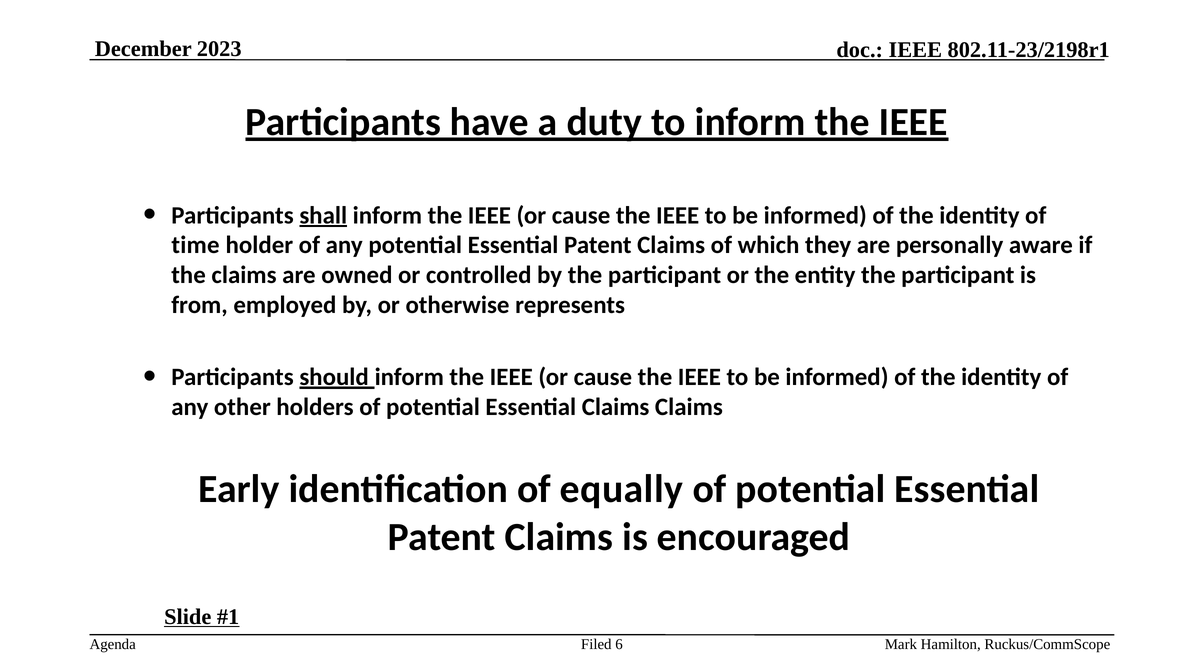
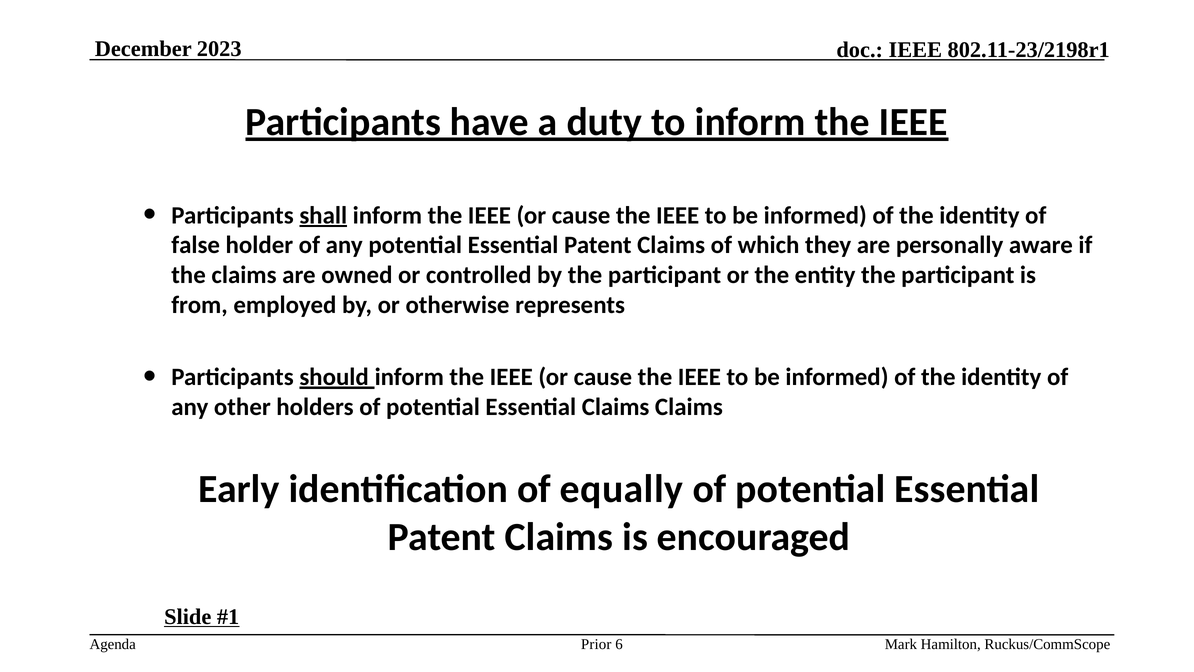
time: time -> false (196, 245)
Filed: Filed -> Prior (596, 644)
